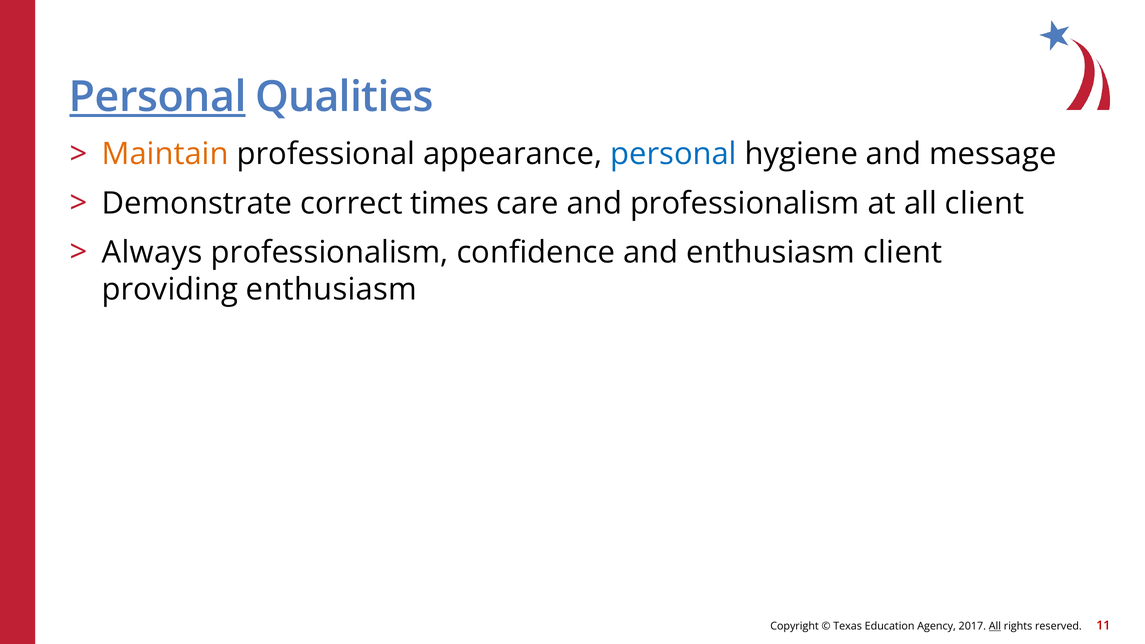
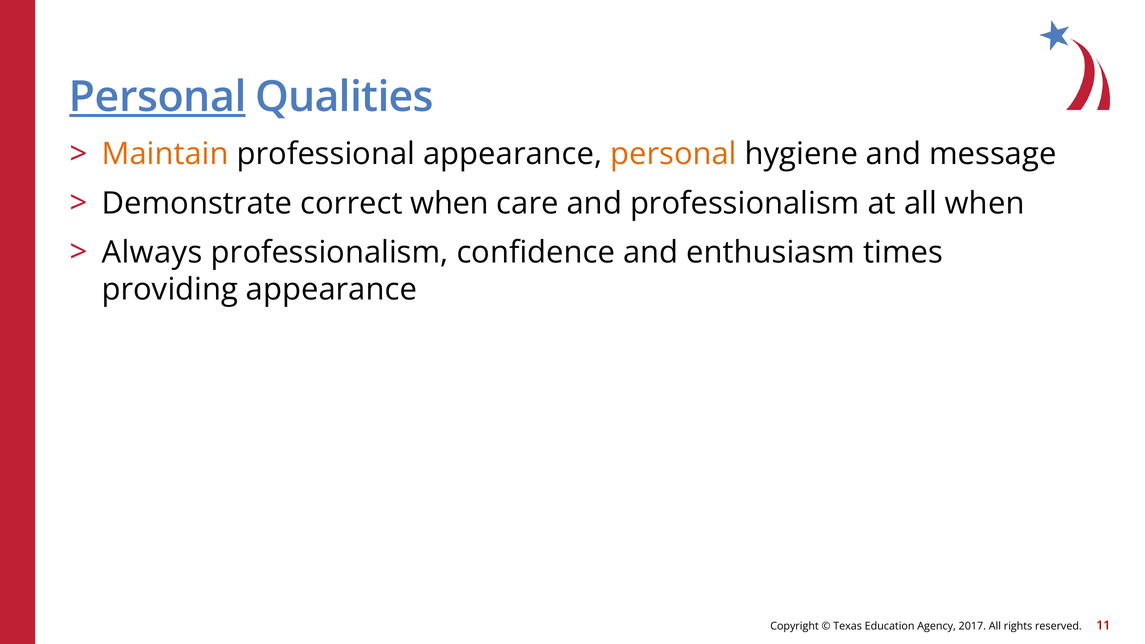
personal colour: blue -> orange (673, 154)
correct times: times -> when (450, 203)
all client: client -> when (985, 203)
enthusiasm client: client -> times (903, 252)
providing enthusiasm: enthusiasm -> appearance (331, 290)
All underline: present -> none (995, 626)
